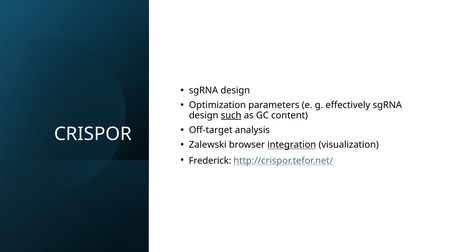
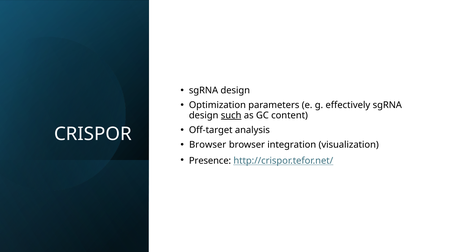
Zalewski: Zalewski -> Browser (208, 145)
integration underline: present -> none (292, 145)
Frederick: Frederick -> Presence (210, 161)
